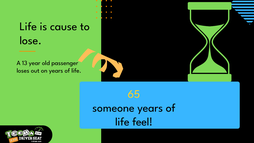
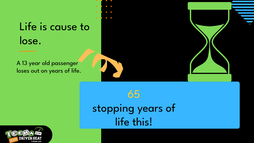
someone: someone -> stopping (113, 108)
feel: feel -> this (142, 122)
